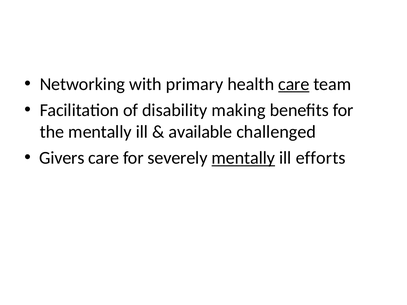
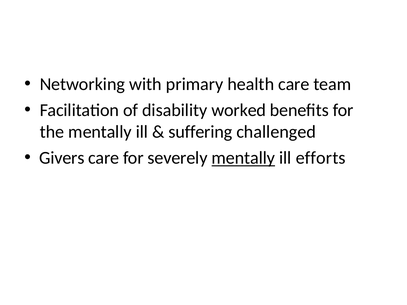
care underline: present -> none (294, 84)
making: making -> worked (239, 110)
available: available -> suffering (200, 132)
